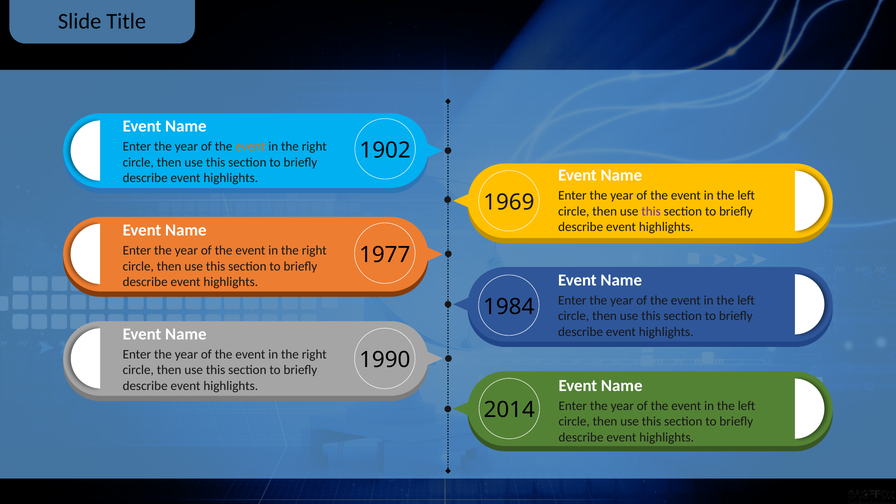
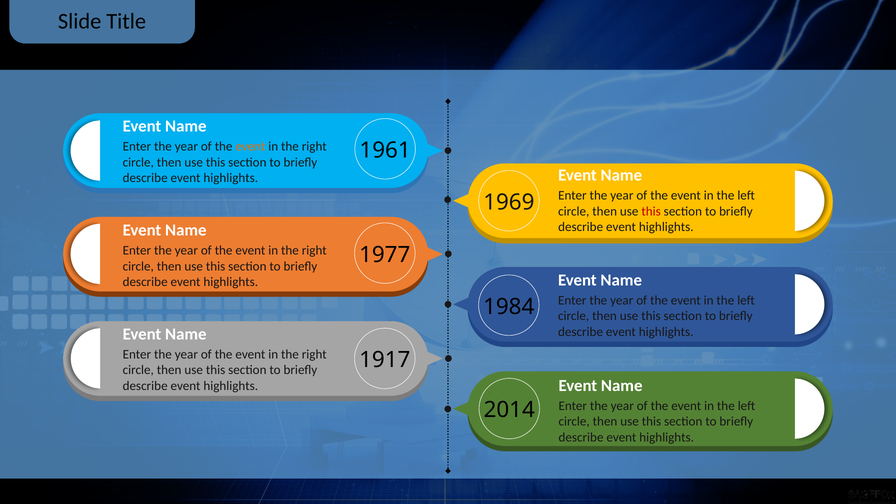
1902: 1902 -> 1961 (385, 150)
this colour: purple -> red (651, 211)
1990: 1990 -> 1917 (385, 360)
